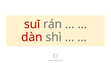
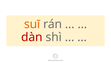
suī colour: red -> orange (32, 24)
